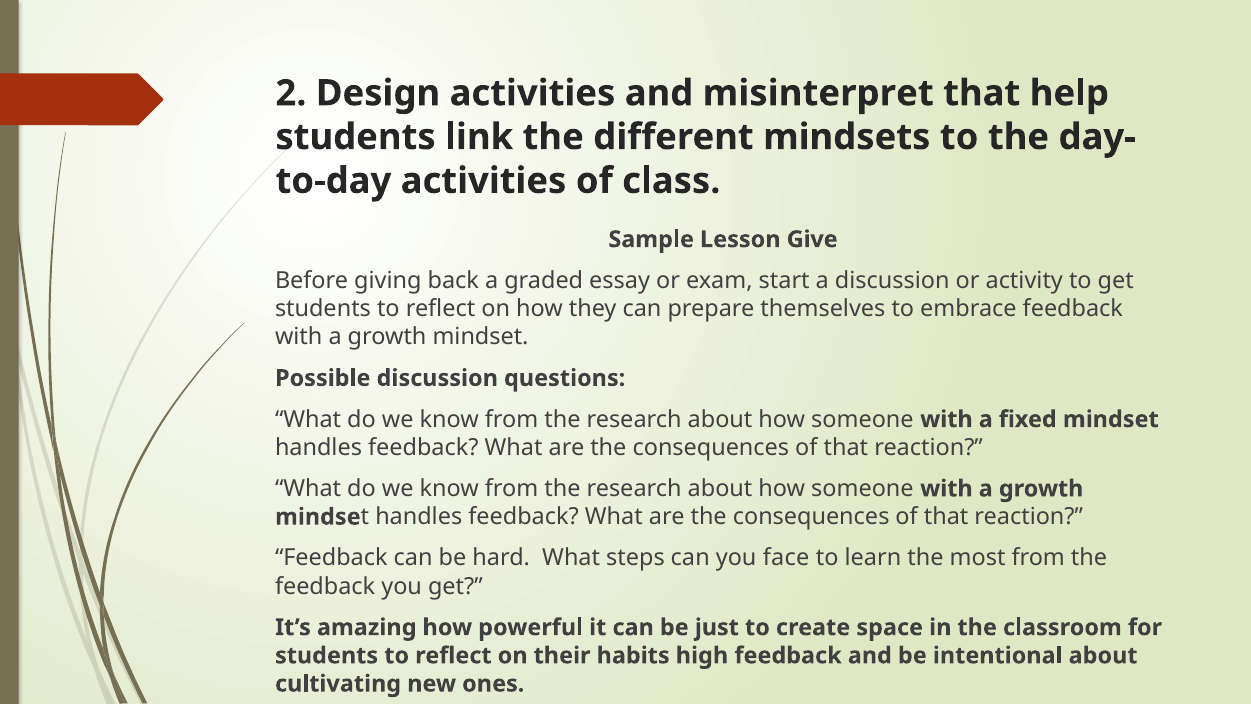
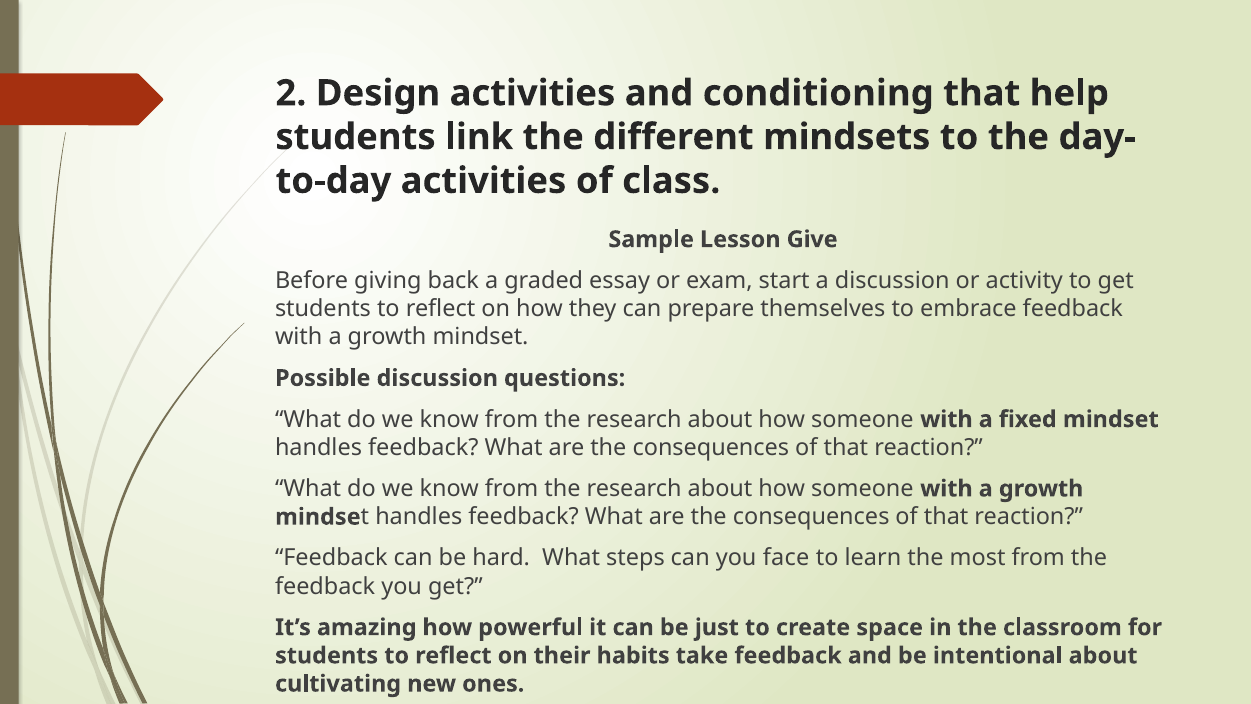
misinterpret: misinterpret -> conditioning (818, 93)
high: high -> take (702, 655)
